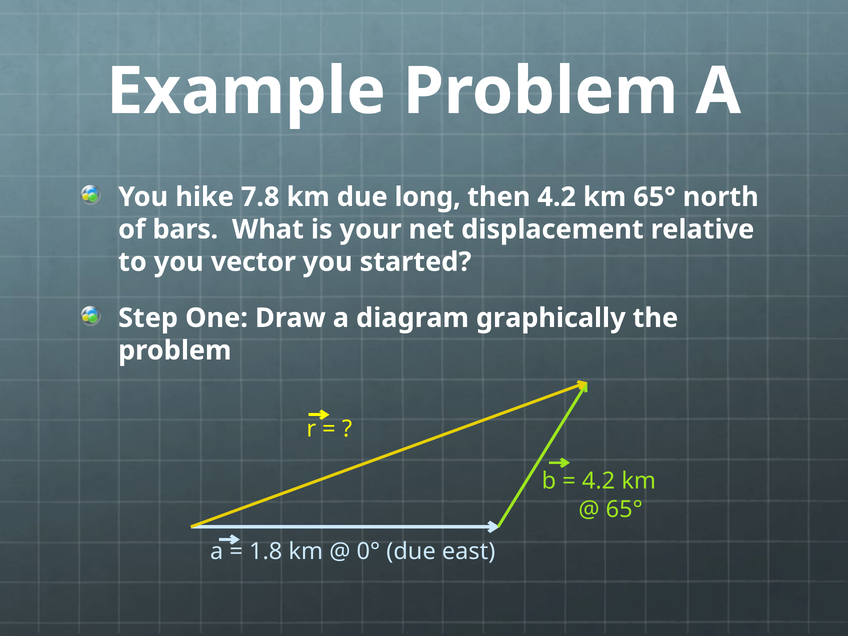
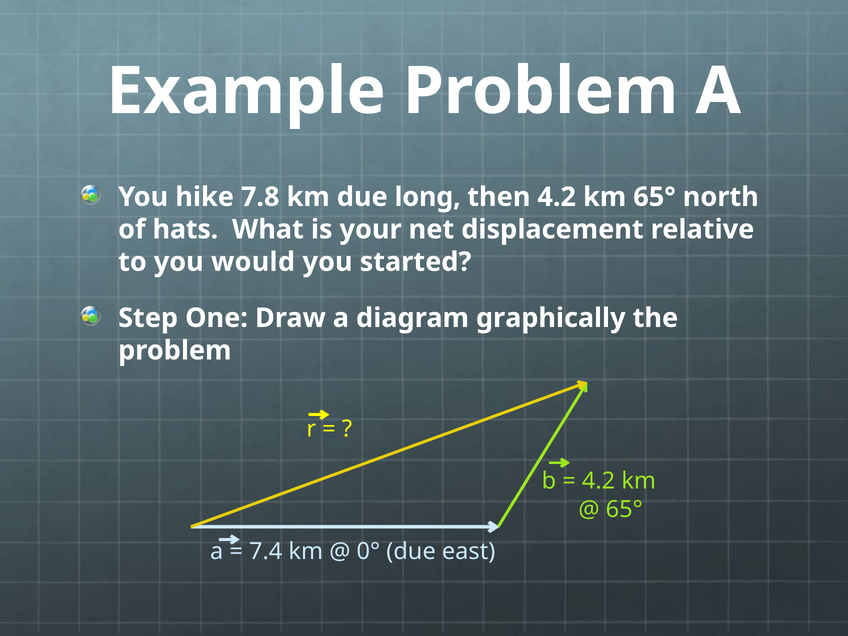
bars: bars -> hats (185, 229)
vector: vector -> would (253, 262)
1.8: 1.8 -> 7.4 (266, 552)
